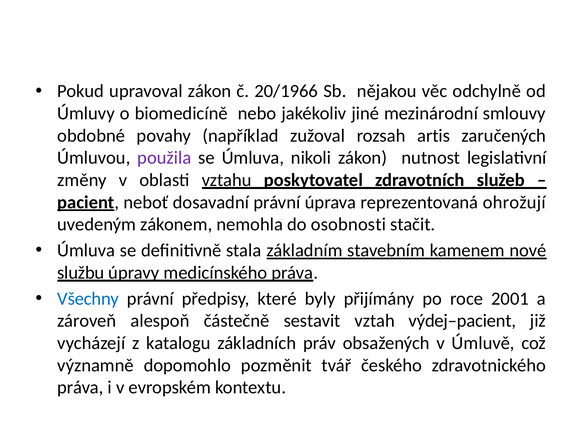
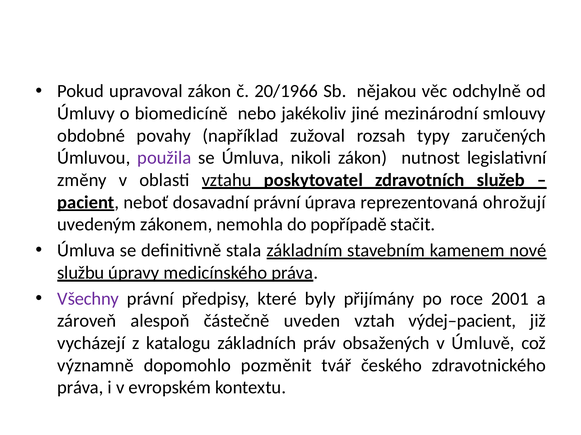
artis: artis -> typy (434, 136)
osobnosti: osobnosti -> popřípadě (349, 225)
Všechny colour: blue -> purple (88, 299)
sestavit: sestavit -> uveden (312, 321)
